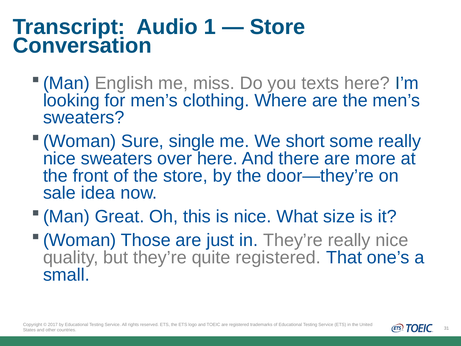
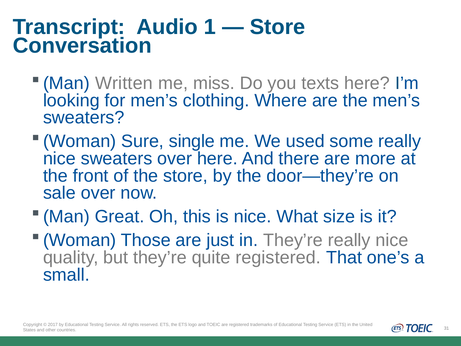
English: English -> Written (124, 83)
short: short -> used (305, 141)
sale idea: idea -> over (98, 193)
